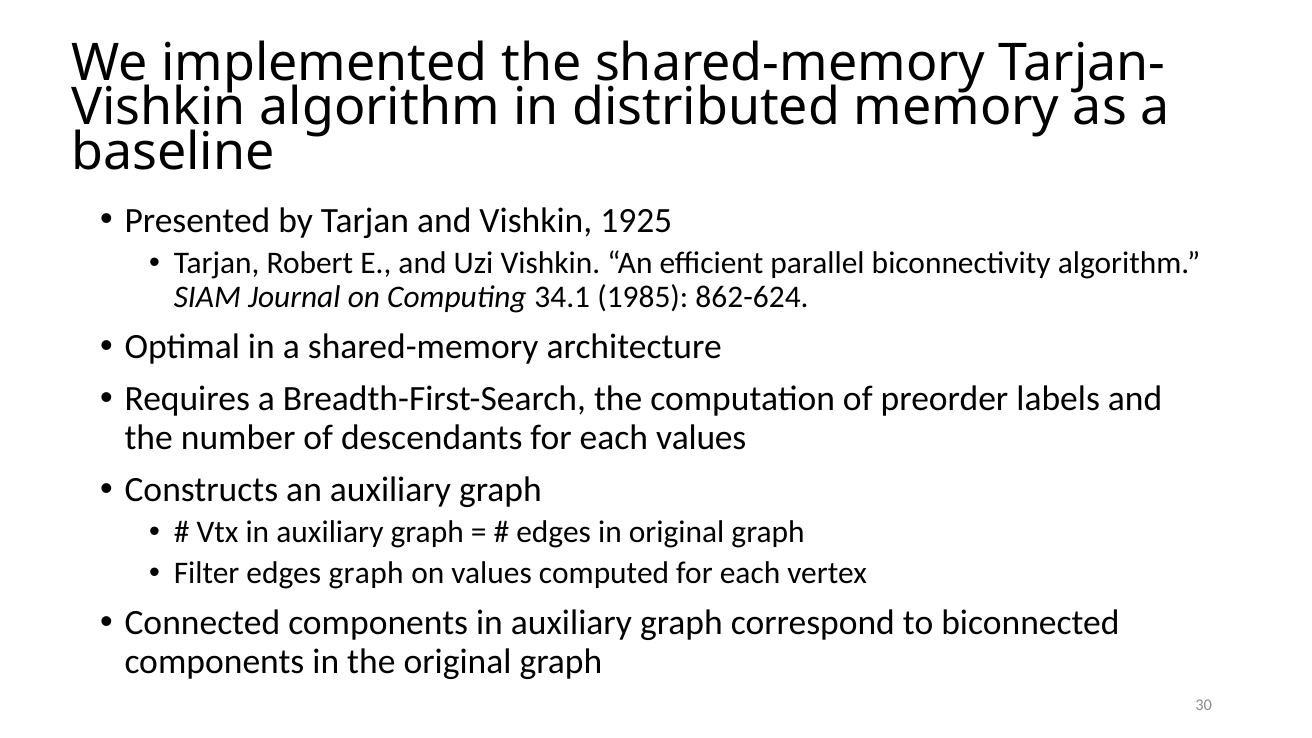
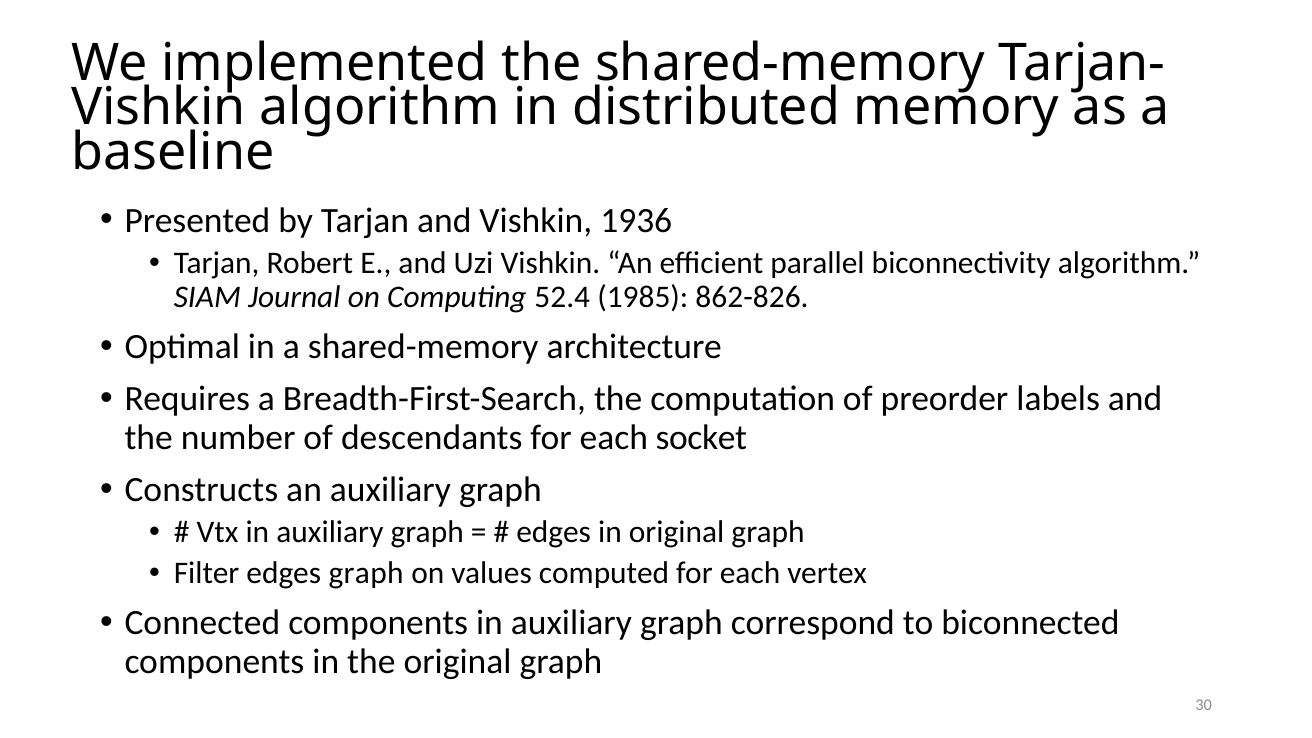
1925: 1925 -> 1936 (636, 220)
34.1: 34.1 -> 52.4 (562, 297)
862-624: 862-624 -> 862-826 (752, 297)
each values: values -> socket (701, 437)
